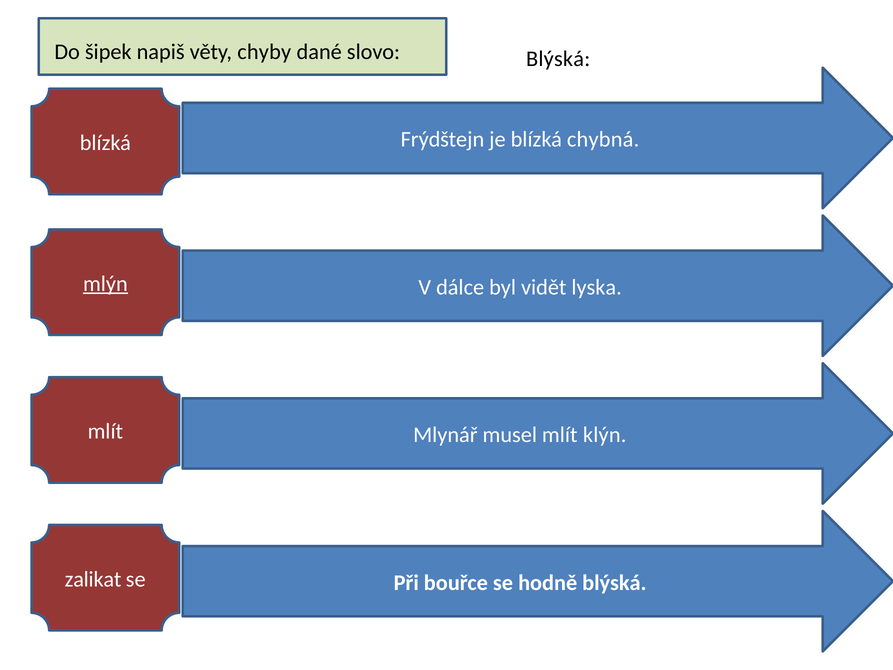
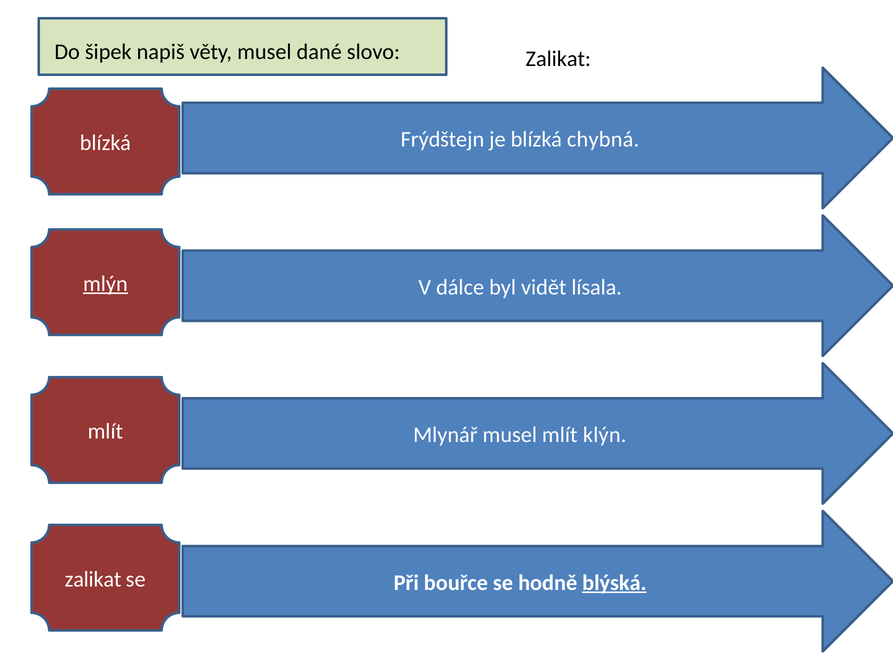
věty chyby: chyby -> musel (264, 52)
Blýská: Blýská -> Zalikat (558, 59)
lyska: lyska -> lísala (597, 287)
blýská underline: none -> present (614, 583)
